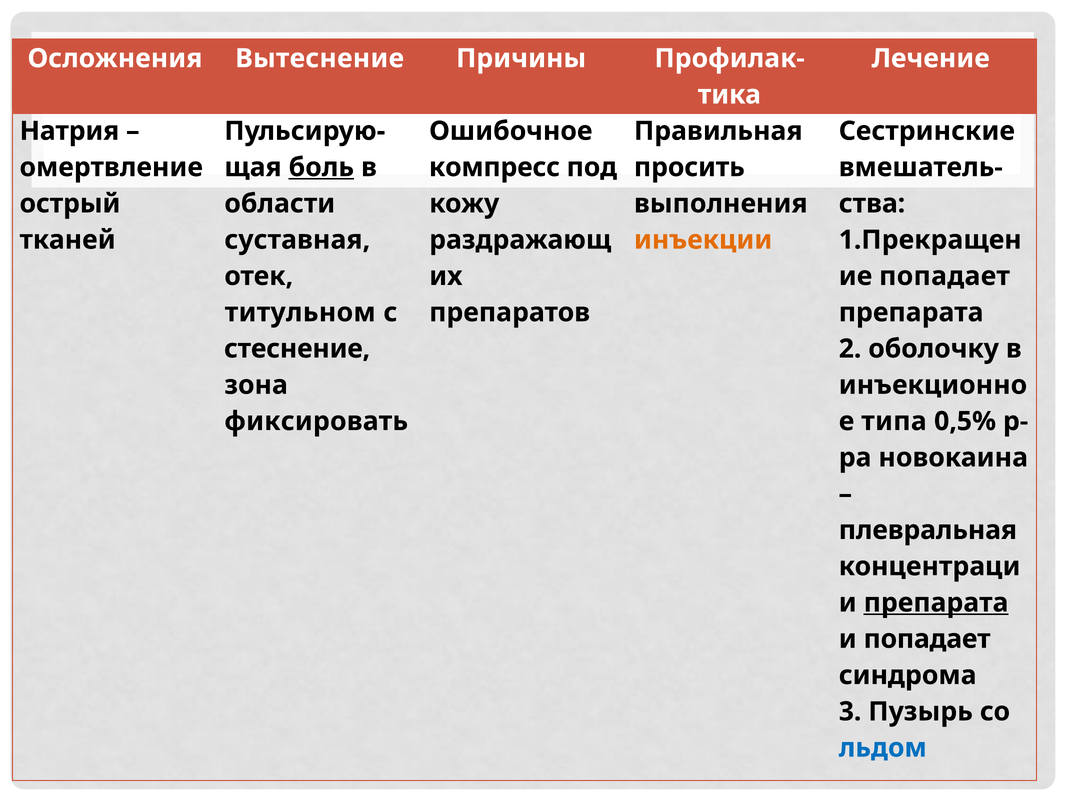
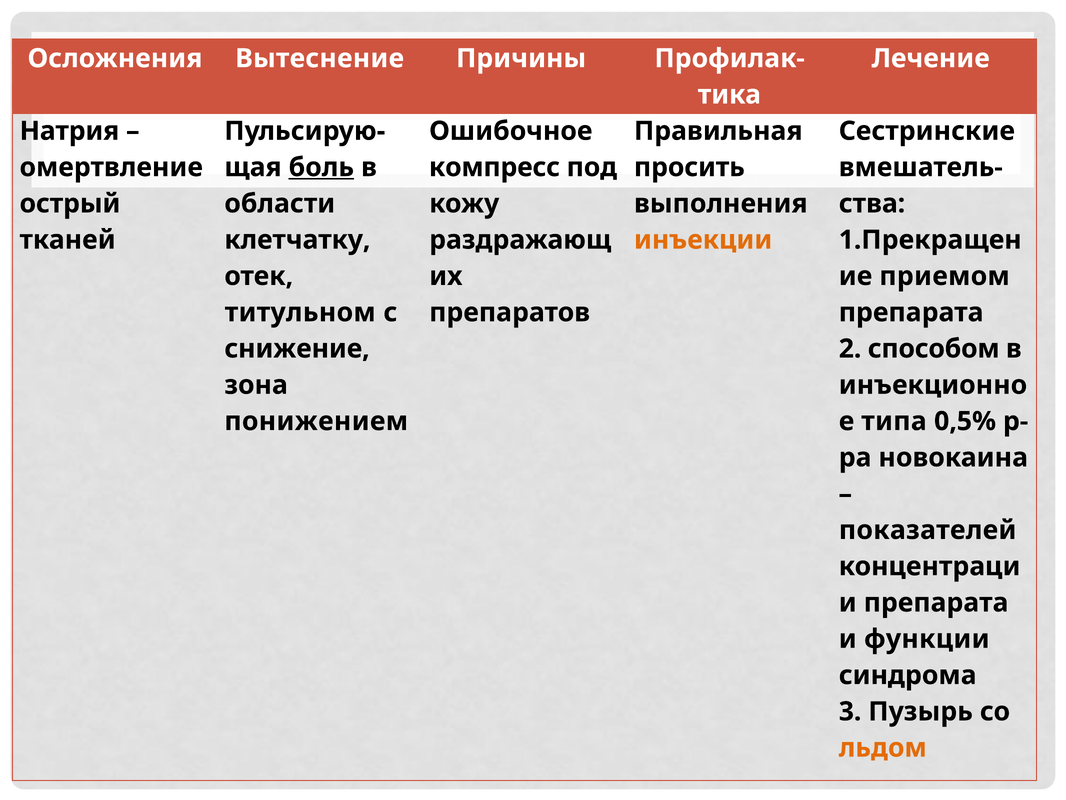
суставная: суставная -> клетчатку (297, 240)
попадает: попадает -> приемом (945, 276)
стеснение: стеснение -> снижение (297, 349)
оболочку: оболочку -> способом (934, 349)
фиксировать: фиксировать -> понижением (316, 421)
плевральная: плевральная -> показателей (928, 530)
препарата underline: present -> none (936, 602)
и попадает: попадает -> функции (927, 639)
льдом colour: blue -> orange (883, 747)
